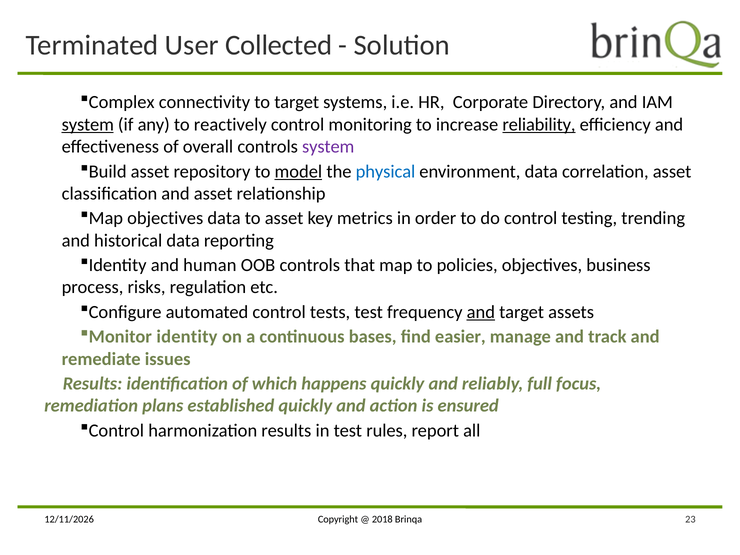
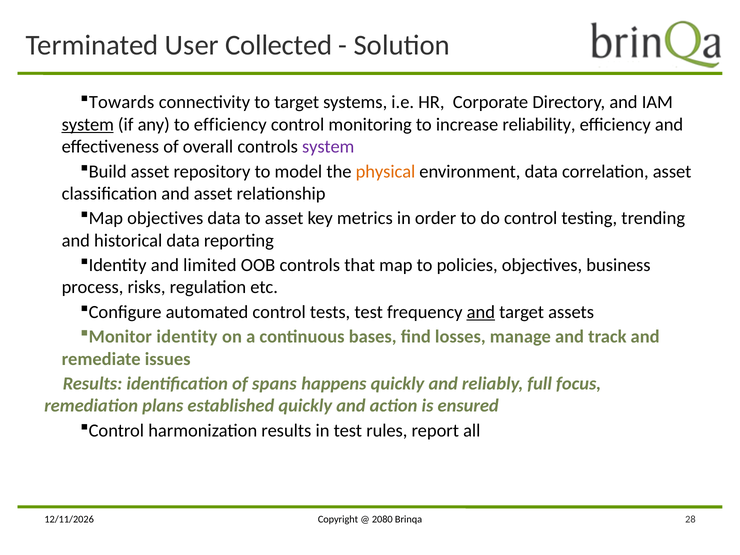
Complex: Complex -> Towards (122, 102)
to reactively: reactively -> efficiency (230, 125)
reliability underline: present -> none (539, 125)
model underline: present -> none (298, 171)
physical colour: blue -> orange (385, 171)
human: human -> limited (210, 265)
easier: easier -> losses (460, 337)
which: which -> spans (274, 384)
2018: 2018 -> 2080 (382, 519)
23: 23 -> 28 (690, 519)
